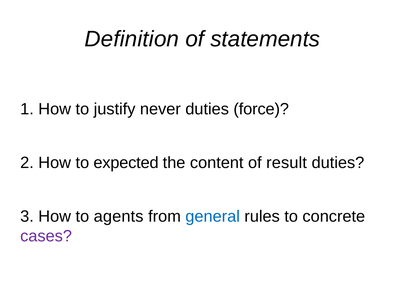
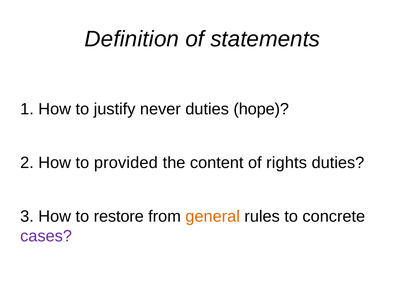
force: force -> hope (261, 109)
expected: expected -> provided (126, 163)
result: result -> rights (287, 163)
agents: agents -> restore (119, 216)
general colour: blue -> orange (213, 216)
